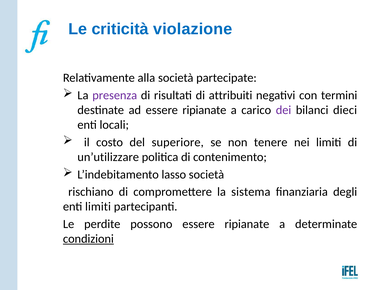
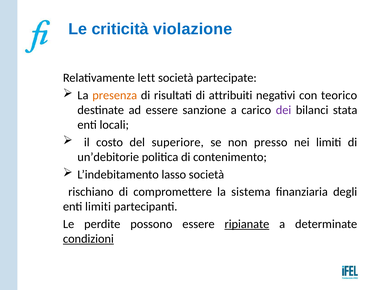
alla: alla -> lett (146, 78)
presenza colour: purple -> orange (115, 95)
termini: termini -> teorico (339, 95)
ad essere ripianate: ripianate -> sanzione (204, 110)
dieci: dieci -> stata (345, 110)
tenere: tenere -> presso (271, 142)
un’utilizzare: un’utilizzare -> un’debitorie (108, 157)
ripianate underline: none -> present (247, 224)
